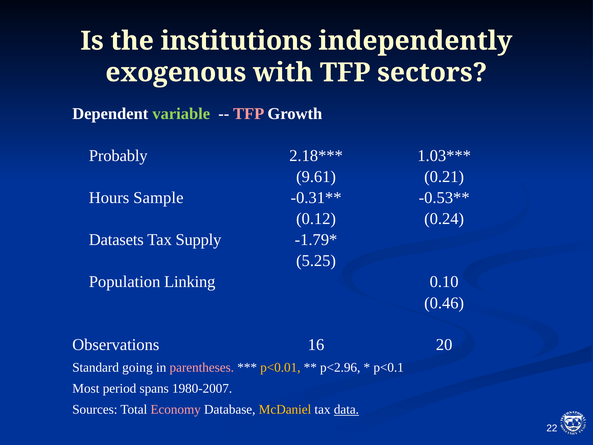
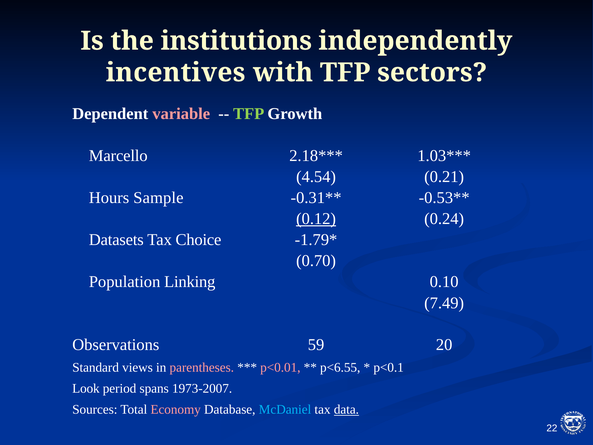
exogenous: exogenous -> incentives (176, 73)
variable colour: light green -> pink (181, 114)
TFP colour: pink -> light green (249, 114)
Probably: Probably -> Marcello (118, 156)
9.61: 9.61 -> 4.54 (316, 177)
0.12 underline: none -> present (316, 219)
Supply: Supply -> Choice (198, 240)
5.25: 5.25 -> 0.70 (316, 261)
0.46: 0.46 -> 7.49 (444, 303)
16: 16 -> 59 (316, 345)
going: going -> views (138, 367)
p<0.01 colour: yellow -> pink (280, 367)
p<2.96: p<2.96 -> p<6.55 (340, 367)
Most: Most -> Look (86, 388)
1980-2007: 1980-2007 -> 1973-2007 (202, 388)
McDaniel colour: yellow -> light blue (285, 409)
